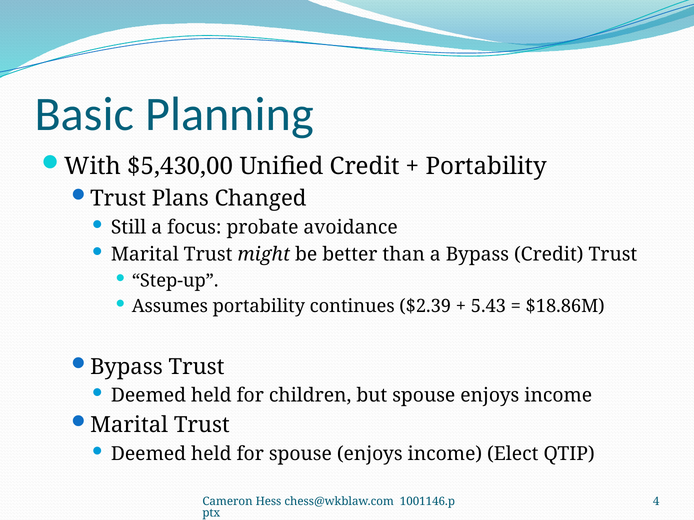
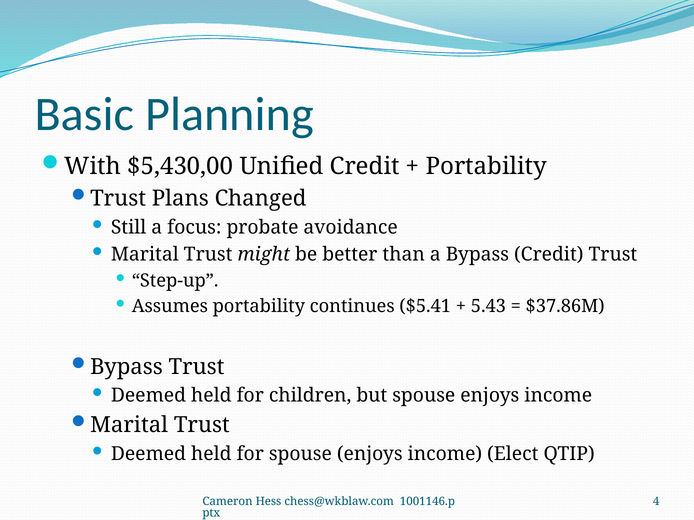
$2.39: $2.39 -> $5.41 (425, 307)
$18.86M: $18.86M -> $37.86M (565, 307)
